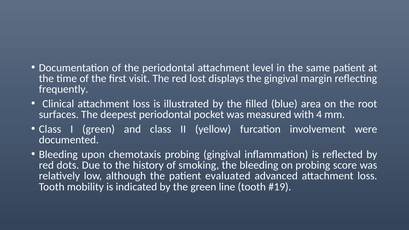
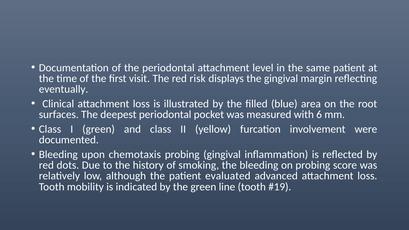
lost: lost -> risk (198, 78)
frequently: frequently -> eventually (64, 89)
4: 4 -> 6 (319, 115)
